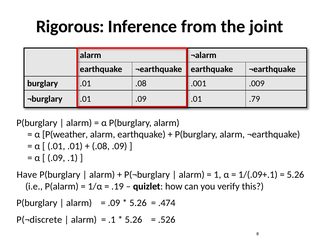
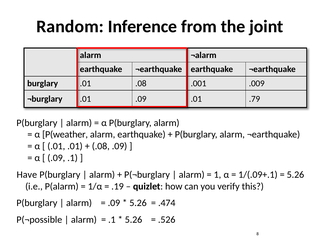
Rigorous: Rigorous -> Random (70, 27)
P(¬discrete: P(¬discrete -> P(¬possible (39, 220)
